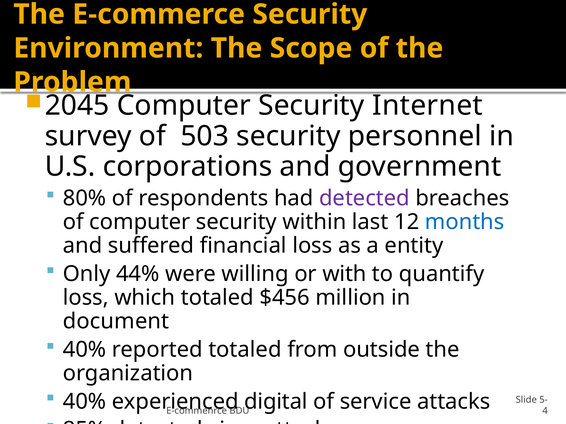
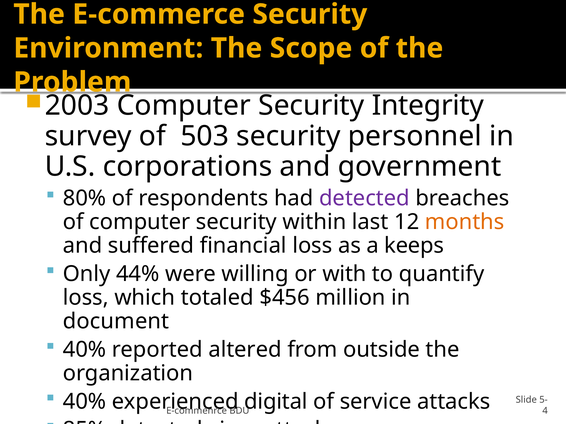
2045: 2045 -> 2003 (77, 106)
Internet: Internet -> Integrity (428, 106)
months colour: blue -> orange (465, 222)
entity: entity -> keeps (414, 246)
reported totaled: totaled -> altered (245, 350)
